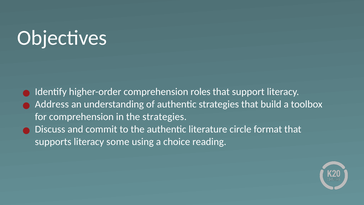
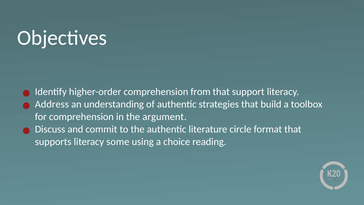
roles: roles -> from (201, 92)
the strategies: strategies -> argument (165, 117)
